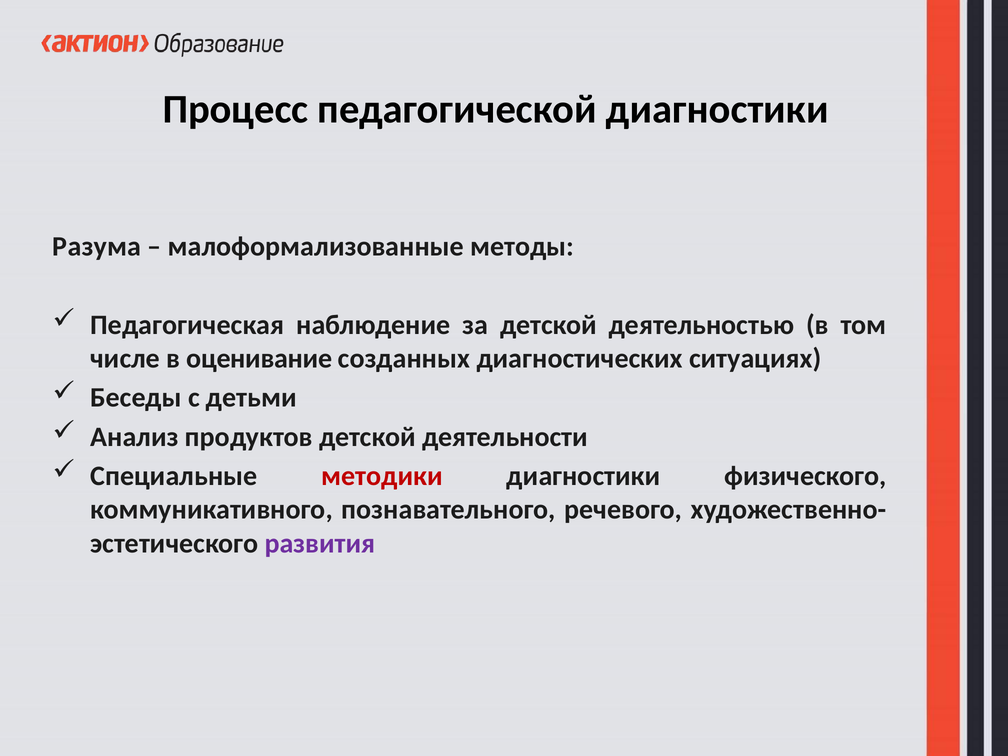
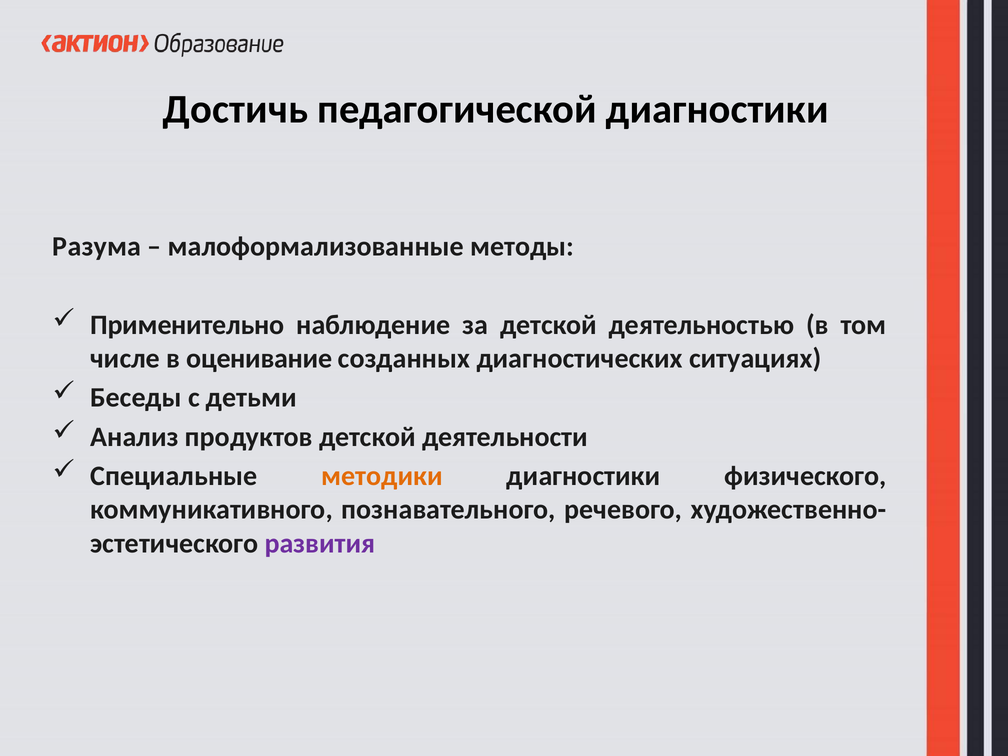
Процесс: Процесс -> Достичь (235, 110)
Педагогическая: Педагогическая -> Применительно (187, 325)
методики colour: red -> orange (382, 476)
